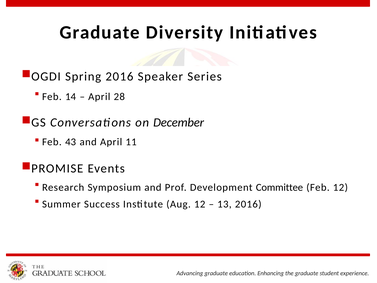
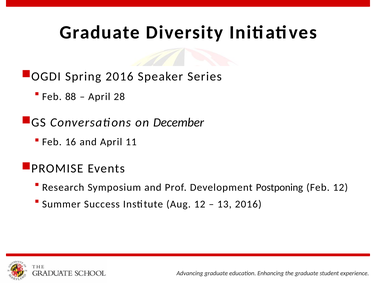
14: 14 -> 88 (71, 97)
43: 43 -> 16 (71, 142)
Committee: Committee -> Postponing (279, 187)
